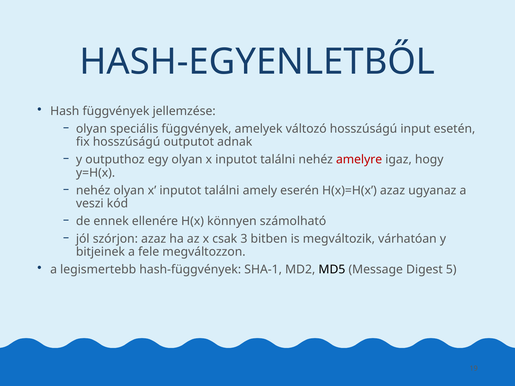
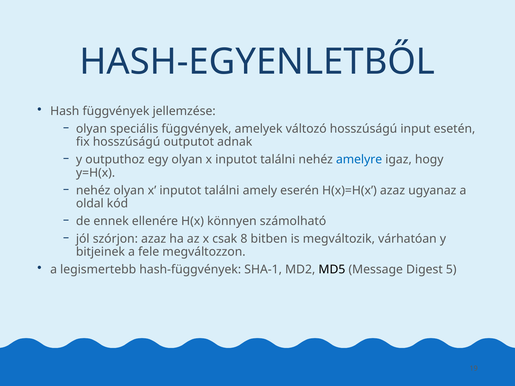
amelyre colour: red -> blue (359, 160)
veszi: veszi -> oldal (90, 204)
3: 3 -> 8 (244, 239)
